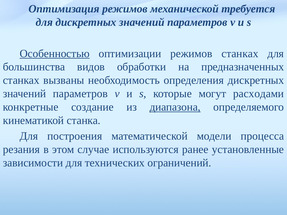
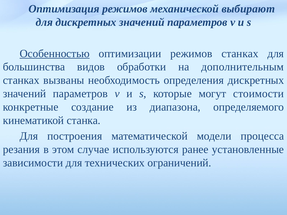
требуется: требуется -> выбирают (248, 9)
предназначенных: предназначенных -> дополнительным (243, 67)
расходами: расходами -> стоимости (259, 94)
диапазона underline: present -> none (175, 107)
